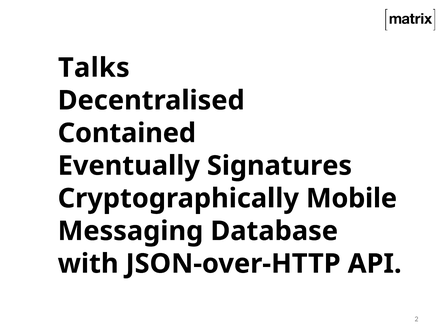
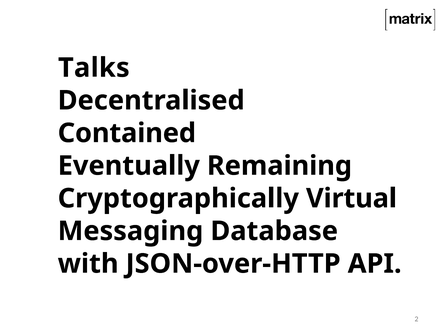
Signatures: Signatures -> Remaining (279, 166)
Mobile: Mobile -> Virtual (351, 198)
